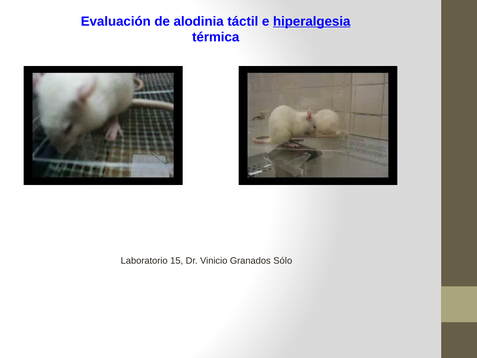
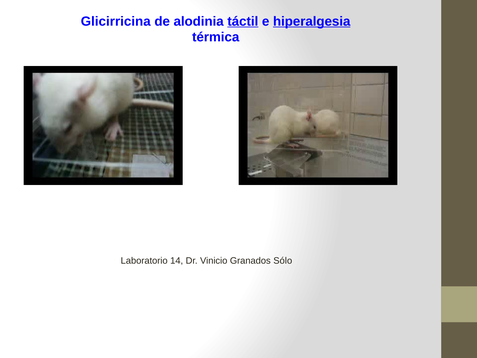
Evaluación: Evaluación -> Glicirricina (116, 21)
táctil underline: none -> present (243, 21)
15: 15 -> 14 (177, 261)
